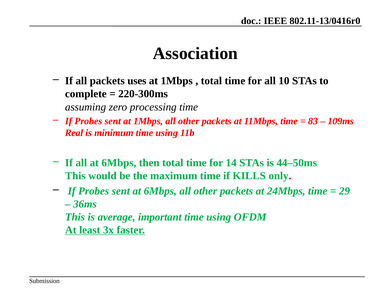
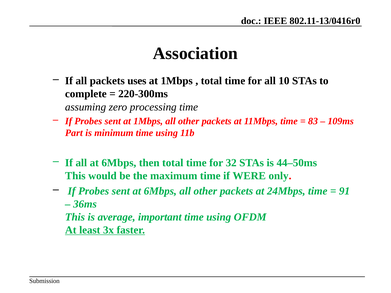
Real: Real -> Part (74, 133)
14: 14 -> 32 (231, 163)
KILLS: KILLS -> WERE (249, 176)
29: 29 -> 91 (344, 191)
